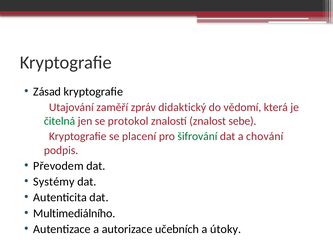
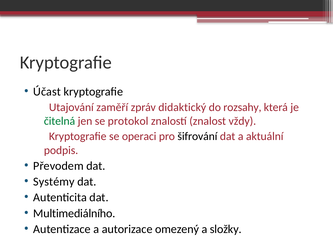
Zásad: Zásad -> Účast (47, 92)
vědomí: vědomí -> rozsahy (242, 107)
sebe: sebe -> vždy (242, 121)
placení: placení -> operaci (139, 136)
šifrování colour: green -> black (197, 136)
chování: chování -> aktuální (265, 136)
učebních: učebních -> omezený (177, 229)
útoky: útoky -> složky (226, 229)
